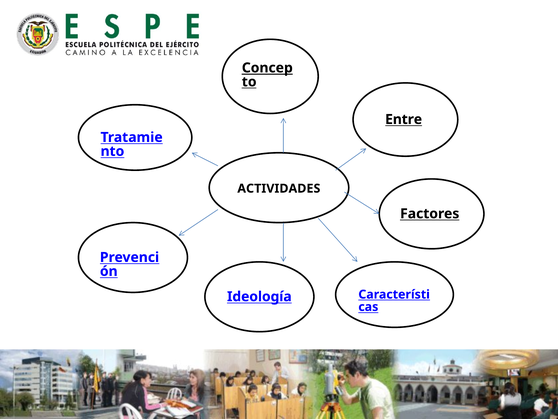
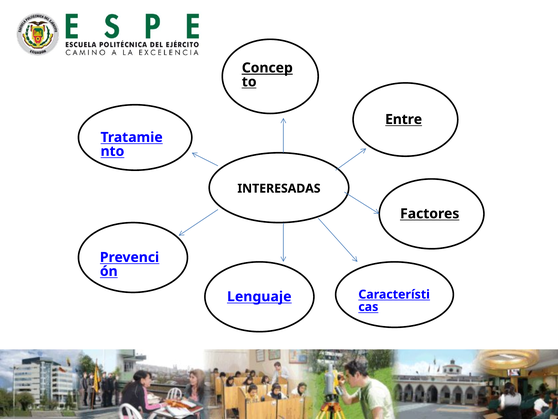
ACTIVIDADES: ACTIVIDADES -> INTERESADAS (279, 188)
Ideología: Ideología -> Lenguaje (259, 296)
